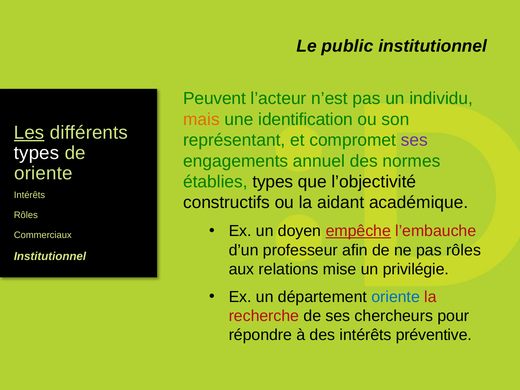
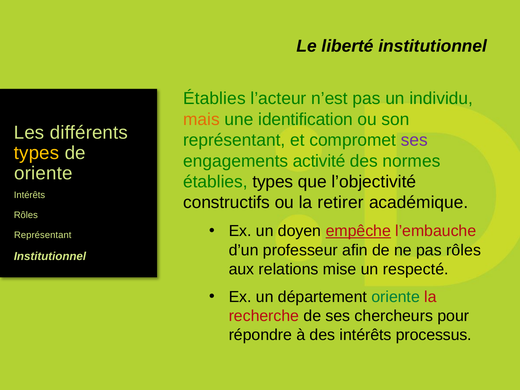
public: public -> liberté (348, 46)
Peuvent: Peuvent -> Établies (214, 99)
Les underline: present -> none (29, 133)
types colour: white -> yellow (37, 153)
annuel: annuel -> activité (319, 161)
aidant: aidant -> retirer (341, 203)
Commerciaux: Commerciaux -> Représentant (43, 235)
privilégie: privilégie -> respecté (416, 269)
oriente colour: blue -> green (396, 297)
préventive: préventive -> processus (434, 335)
